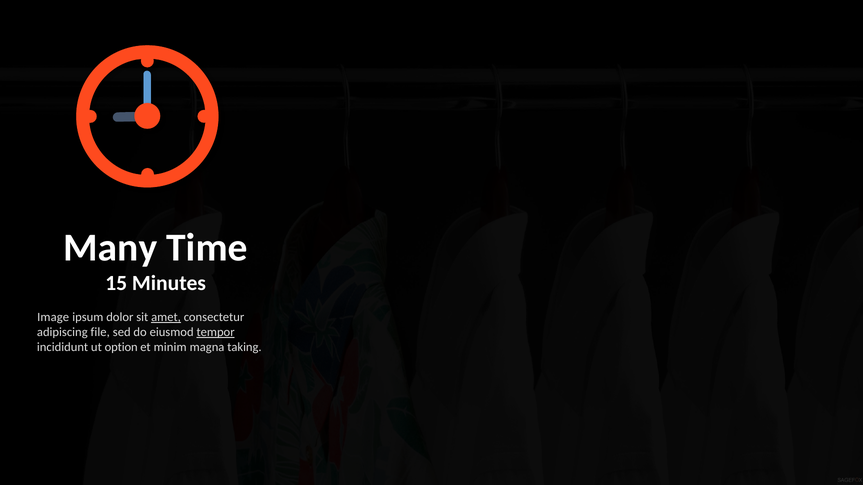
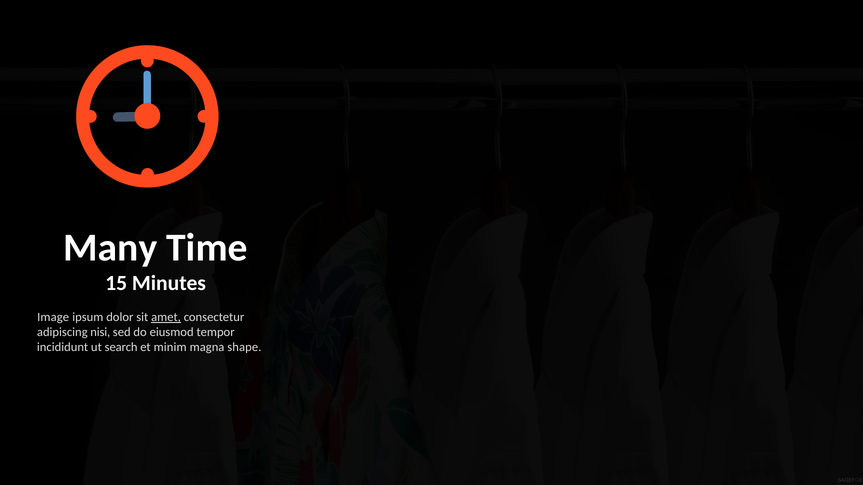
file: file -> nisi (100, 332)
tempor underline: present -> none (216, 332)
option: option -> search (121, 348)
taking: taking -> shape (244, 348)
